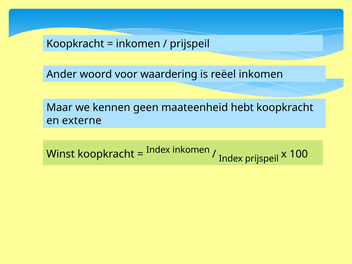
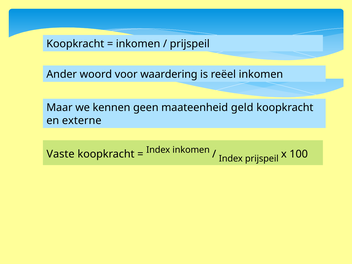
hebt: hebt -> geld (242, 108)
Winst: Winst -> Vaste (61, 154)
